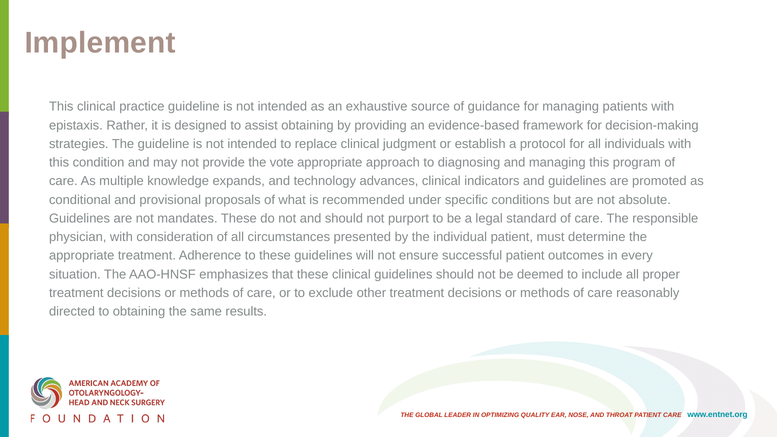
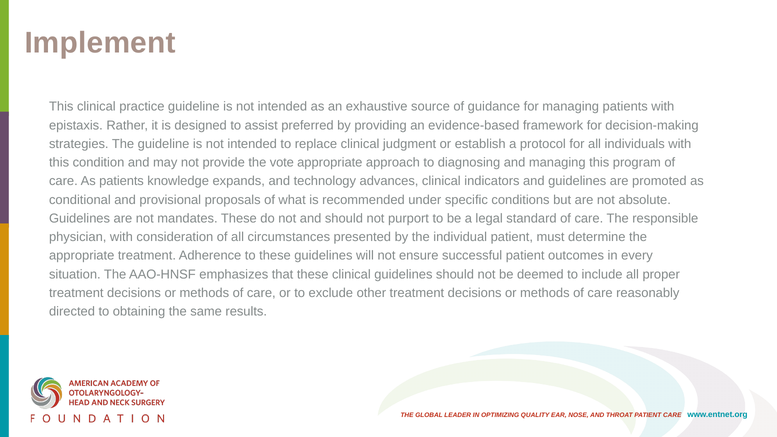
assist obtaining: obtaining -> preferred (307, 125)
As multiple: multiple -> patients (122, 181)
